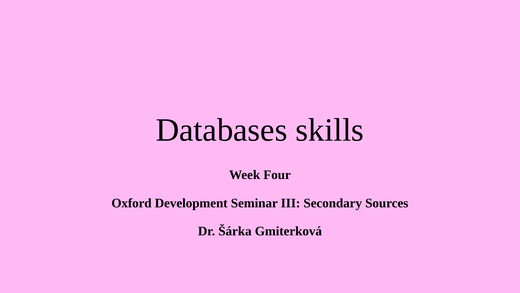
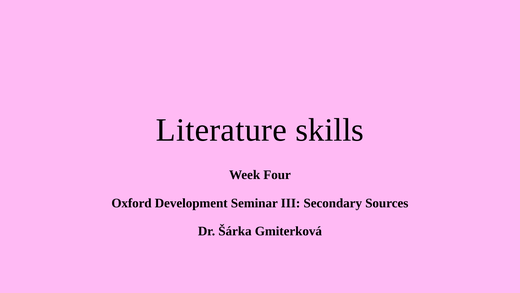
Databases: Databases -> Literature (221, 130)
